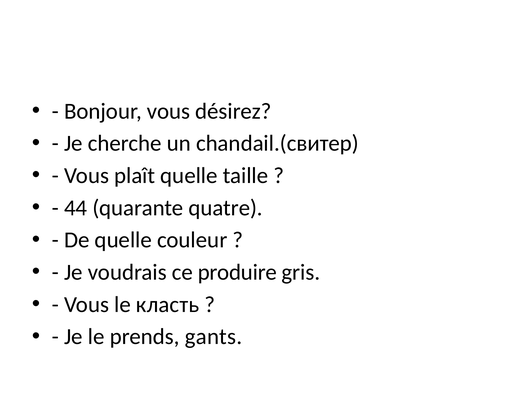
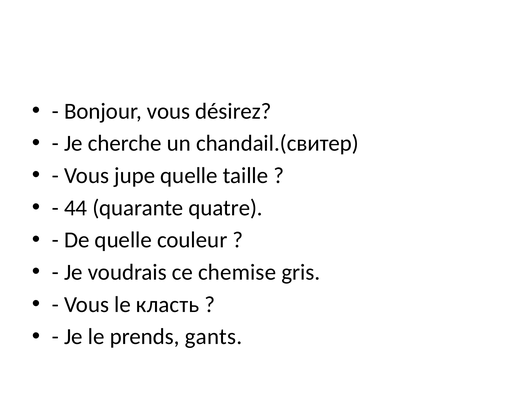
plaît: plaît -> jupe (135, 176)
produire: produire -> chemise (237, 272)
